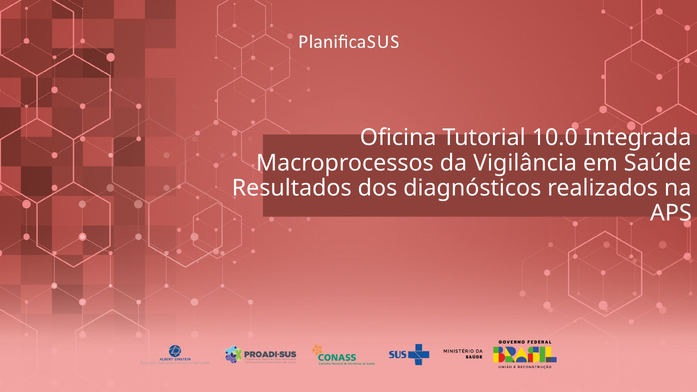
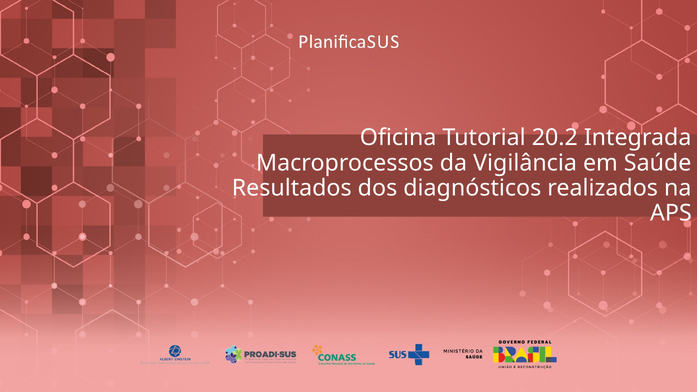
10.0: 10.0 -> 20.2 (555, 138)
